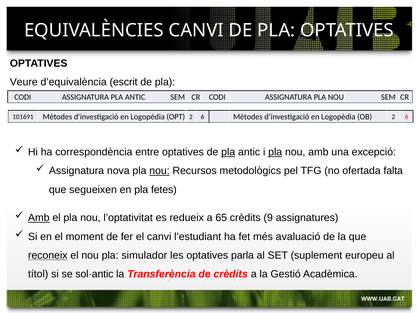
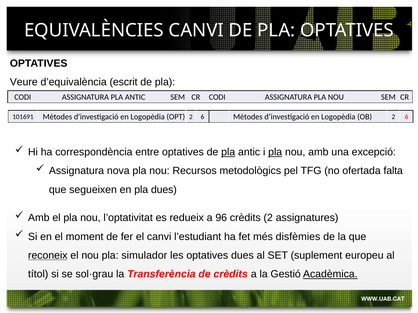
nou underline: present -> none (159, 171)
pla fetes: fetes -> dues (164, 190)
Amb underline: present -> none (39, 218)
65: 65 -> 96 (221, 218)
crèdits 9: 9 -> 2 (268, 218)
avaluació: avaluació -> disfèmies (298, 237)
optatives parla: parla -> dues (242, 256)
sol·antic: sol·antic -> sol·grau (94, 275)
Acadèmica underline: none -> present (330, 275)
